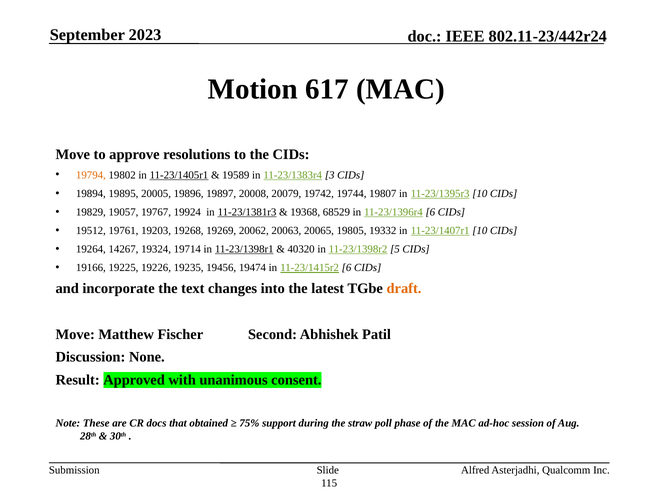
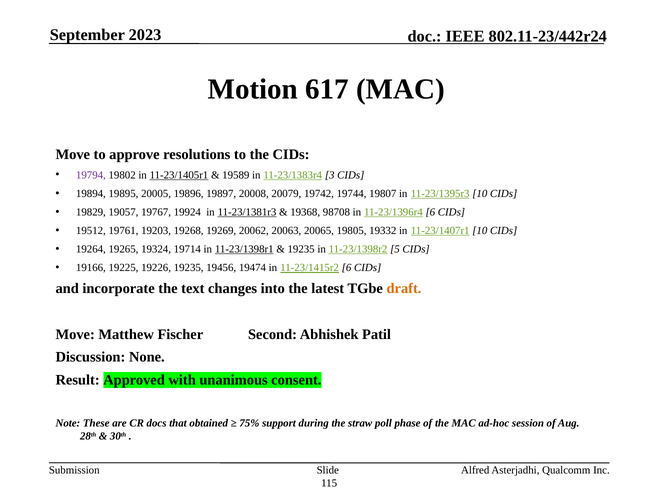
19794 colour: orange -> purple (91, 175)
68529: 68529 -> 98708 (336, 212)
14267: 14267 -> 19265 (123, 249)
40320: 40320 -> 19235 (301, 249)
